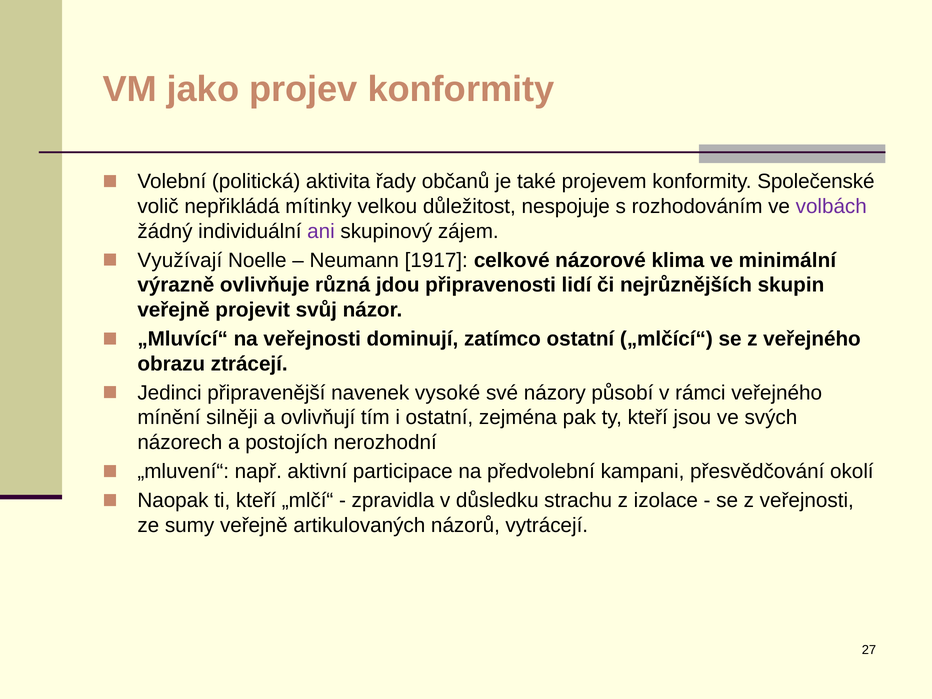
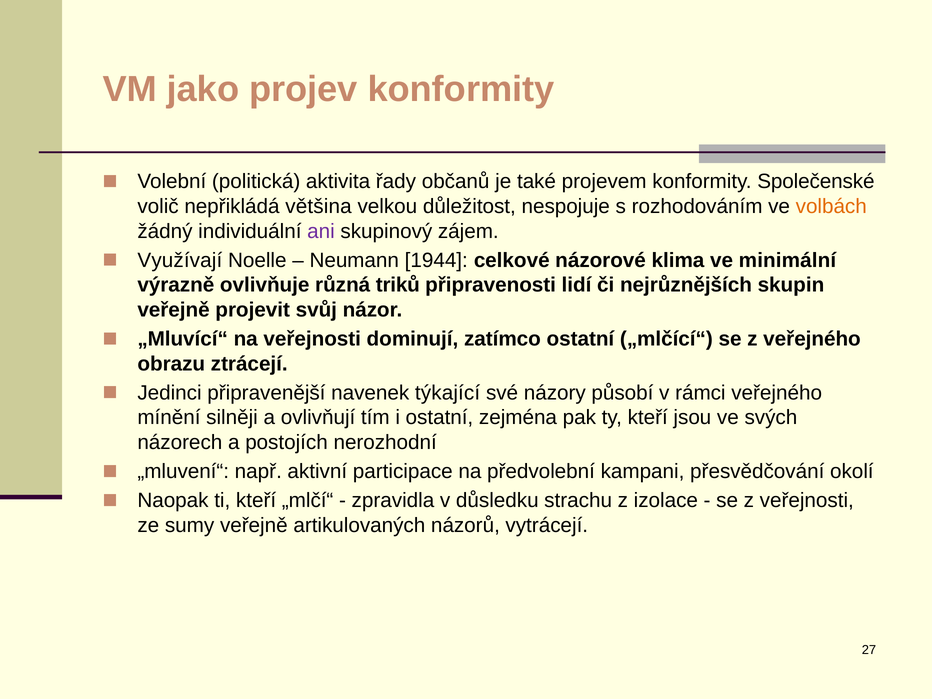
mítinky: mítinky -> většina (318, 206)
volbách colour: purple -> orange (831, 206)
1917: 1917 -> 1944 (436, 260)
jdou: jdou -> triků (398, 285)
vysoké: vysoké -> týkající (448, 393)
